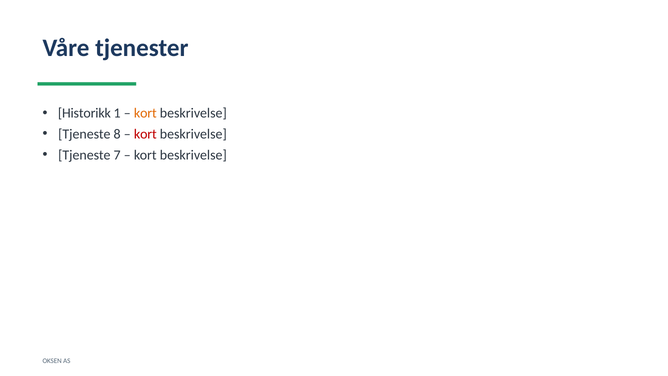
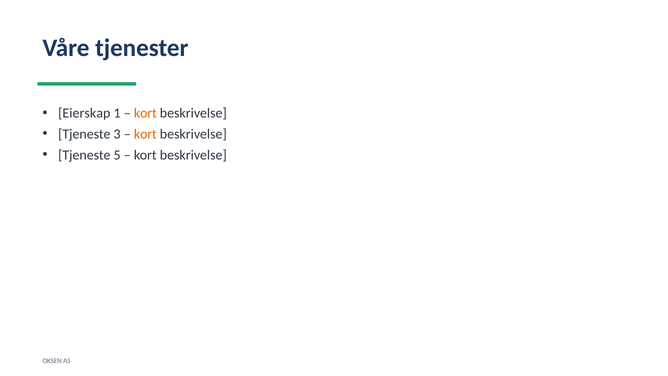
Historikk: Historikk -> Eierskap (84, 113)
8: 8 -> 3 (117, 134)
kort colour: red -> orange (145, 134)
7: 7 -> 5 (117, 155)
